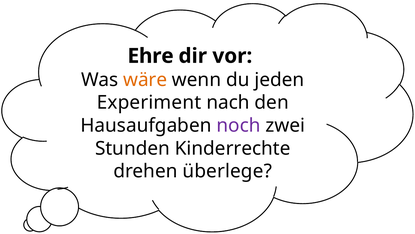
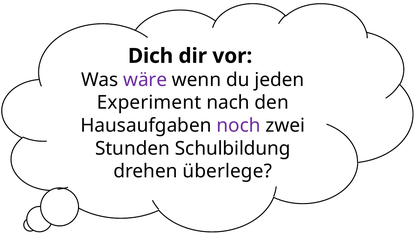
Ehre: Ehre -> Dich (151, 56)
wäre colour: orange -> purple (145, 80)
Kinderrechte: Kinderrechte -> Schulbildung (233, 148)
